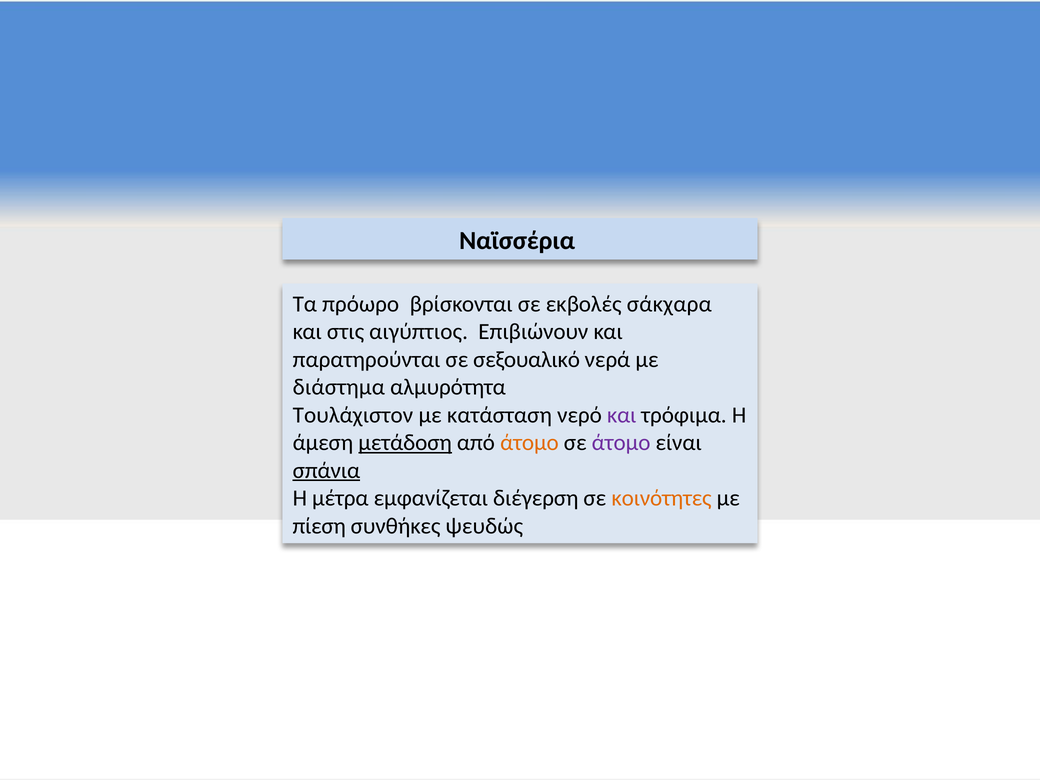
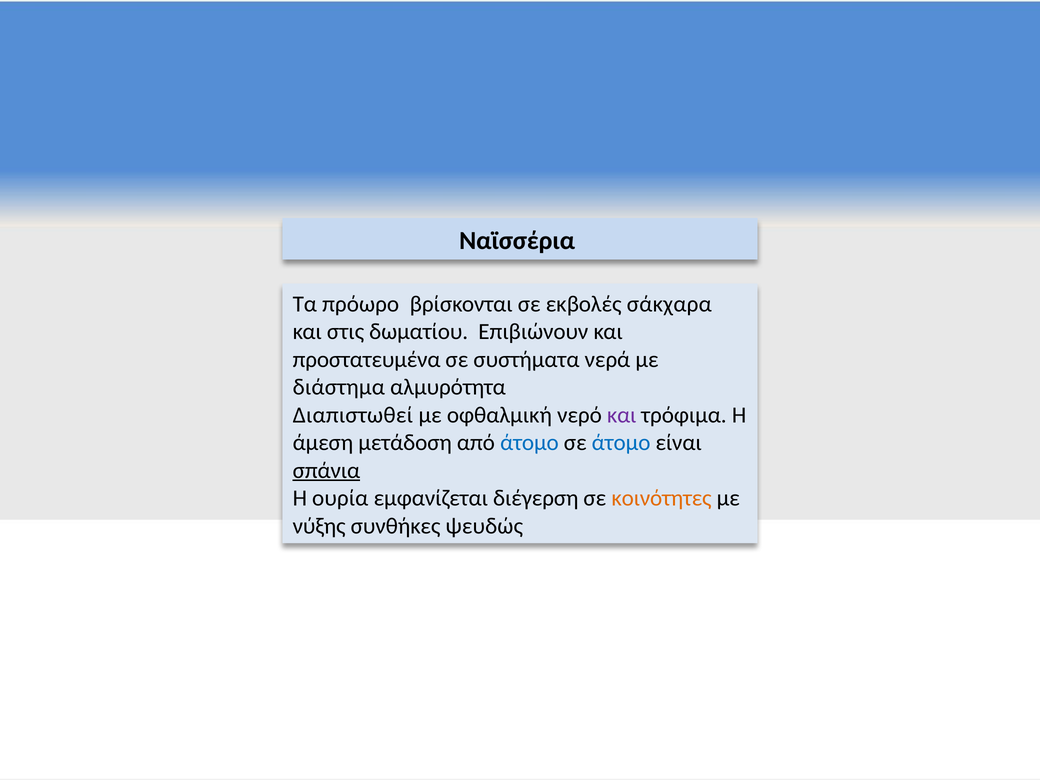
αιγύπτιος: αιγύπτιος -> δωματίου (419, 332)
παρατηρούνται: παρατηρούνται -> προστατευμένα (367, 360)
σεξουαλικό: σεξουαλικό -> συστήματα (526, 360)
Τουλάχιστον: Τουλάχιστον -> Διαπιστωθεί (353, 415)
κατάσταση: κατάσταση -> οφθαλμική (499, 415)
μετάδοση underline: present -> none (405, 443)
άτομο colour: orange -> blue (529, 443)
άτομο colour: purple -> blue (621, 443)
μέτρα: μέτρα -> ουρία (340, 498)
πίεση: πίεση -> νύξης (319, 526)
